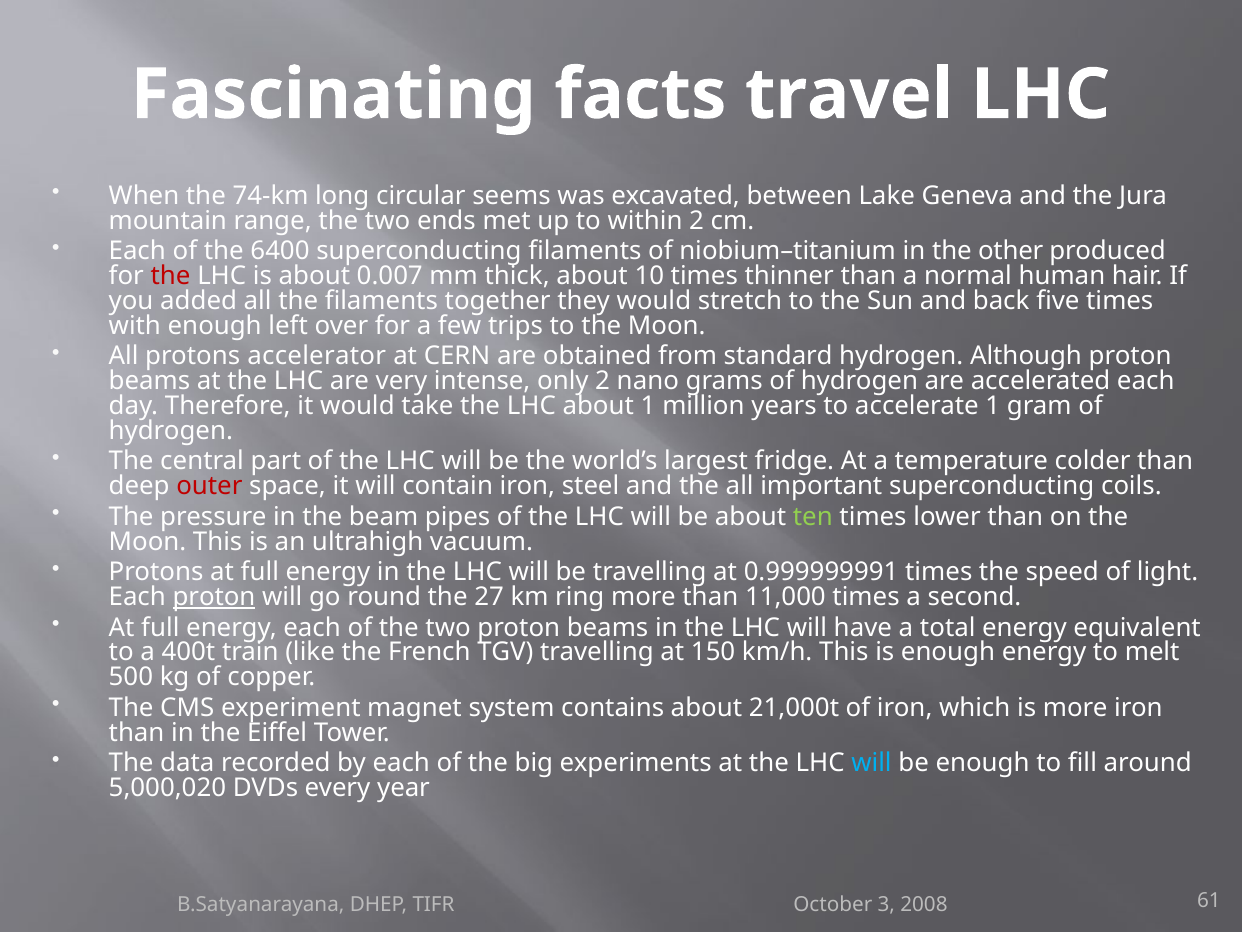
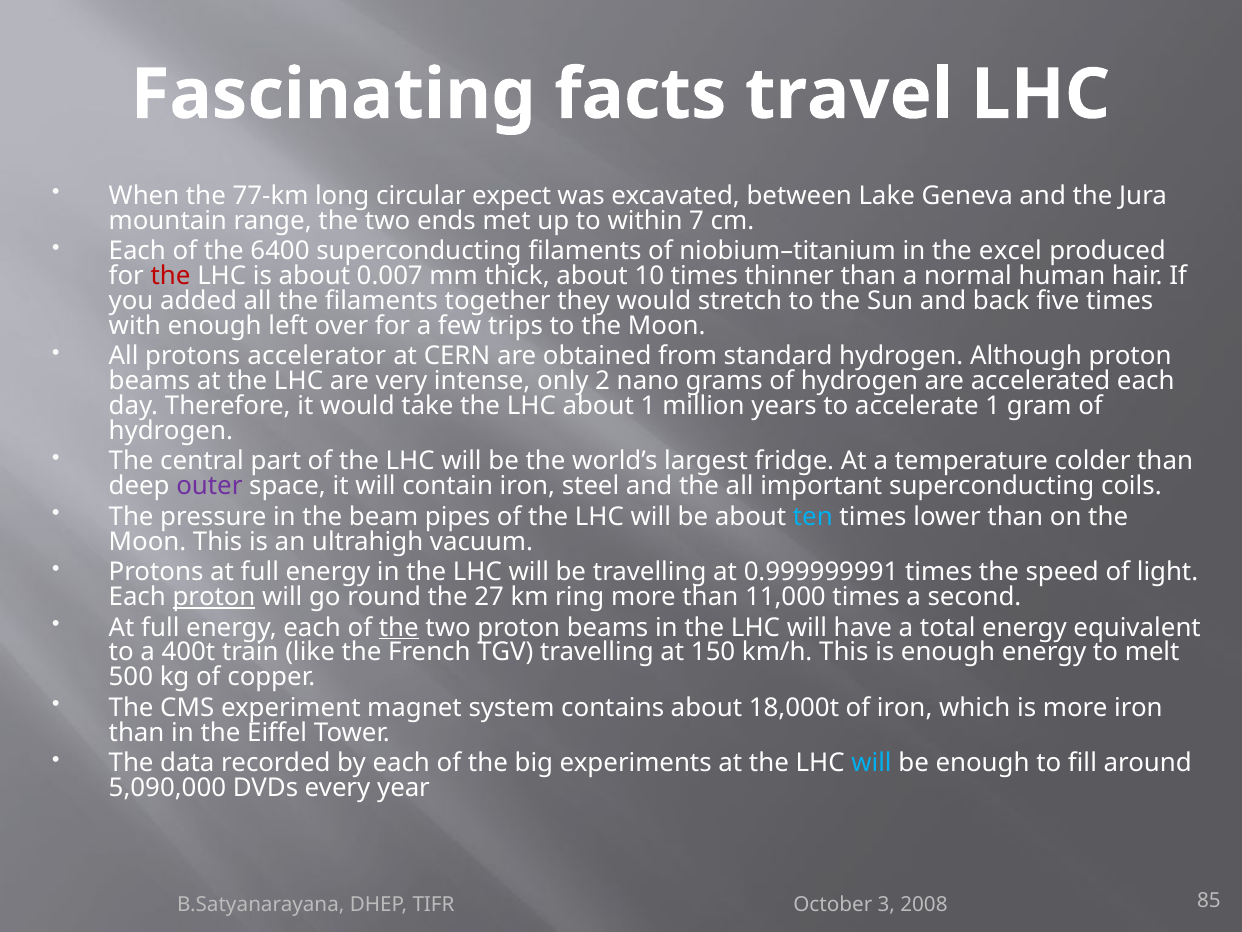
74-km: 74-km -> 77-km (271, 196)
seems: seems -> expect (512, 196)
within 2: 2 -> 7 (697, 221)
other: other -> excel (1010, 251)
outer colour: red -> purple (209, 486)
ten colour: light green -> light blue (813, 517)
the underline: none -> present (399, 627)
21,000t: 21,000t -> 18,000t (794, 707)
5,000,020: 5,000,020 -> 5,090,000 (167, 788)
61: 61 -> 85 (1209, 901)
